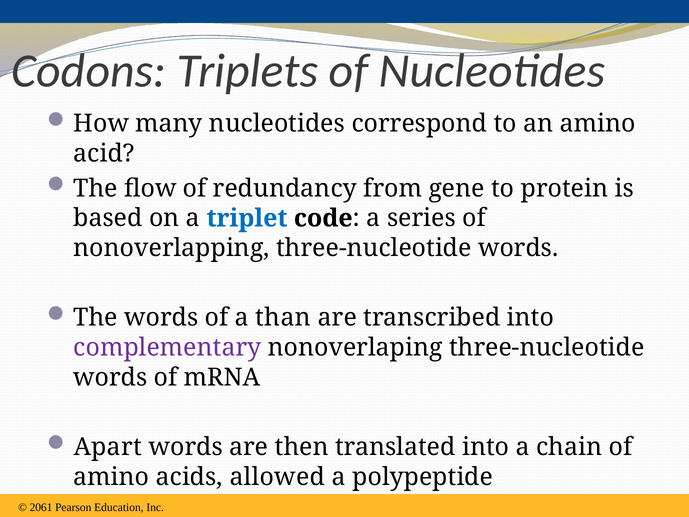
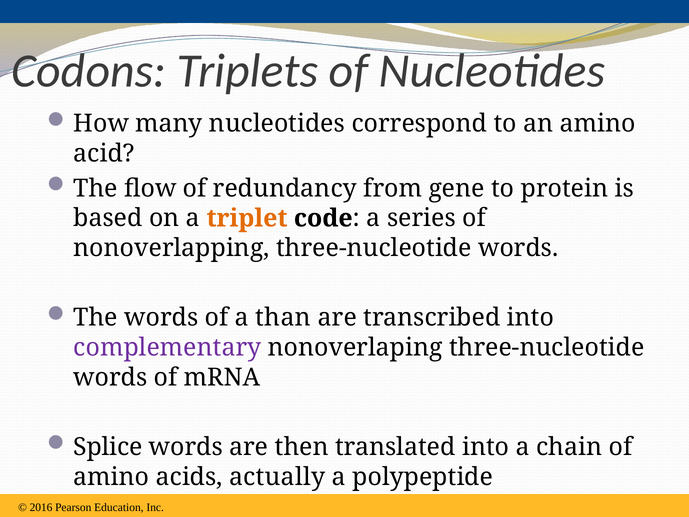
triplet colour: blue -> orange (247, 218)
Apart: Apart -> Splice (108, 447)
allowed: allowed -> actually (277, 477)
2061: 2061 -> 2016 (41, 507)
